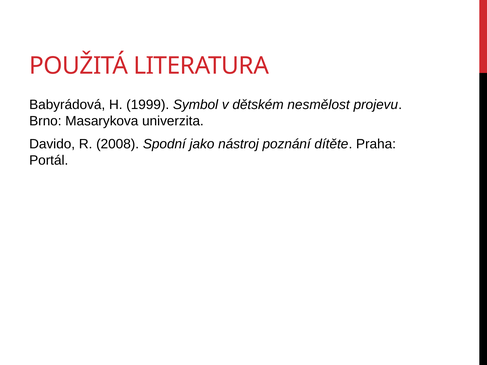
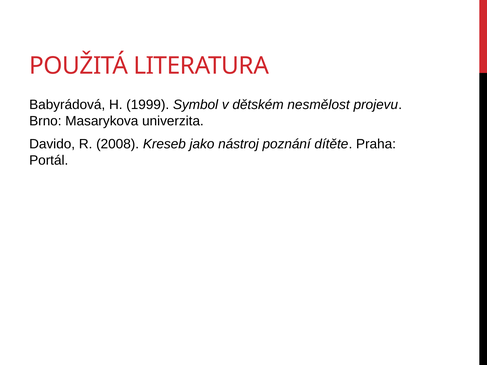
Spodní: Spodní -> Kreseb (164, 144)
